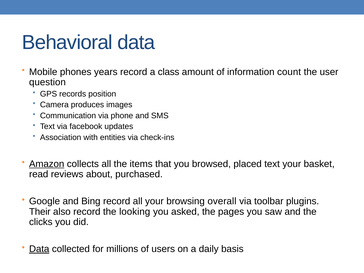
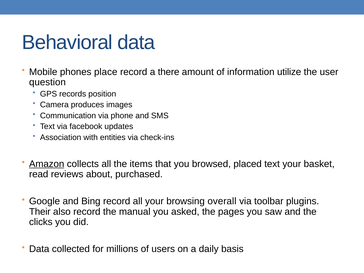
years: years -> place (106, 72)
class: class -> there (169, 72)
count: count -> utilize (289, 72)
looking: looking -> manual (135, 212)
Data underline: present -> none (39, 249)
